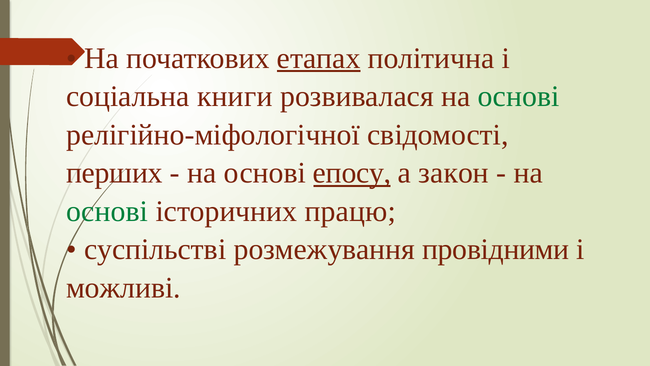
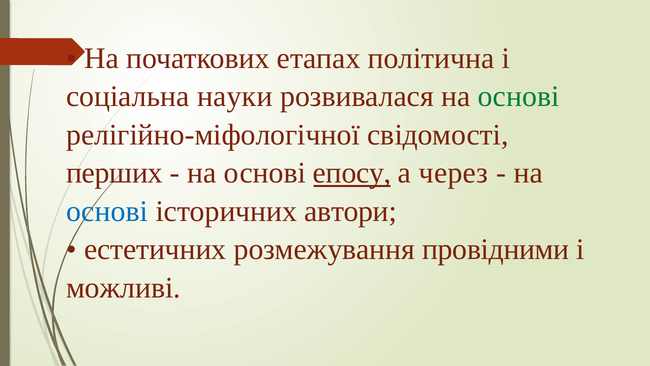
етапах underline: present -> none (319, 58)
книги: книги -> науки (235, 96)
закон: закон -> через (454, 173)
основі colour: green -> blue (107, 211)
працю: працю -> автори (351, 211)
суспільстві: суспільстві -> естетичних (155, 249)
